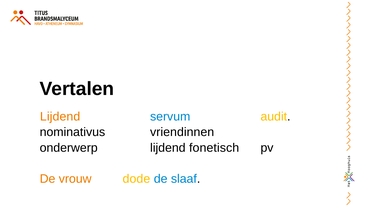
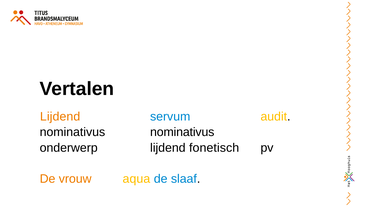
nominativus vriendinnen: vriendinnen -> nominativus (182, 132)
dode: dode -> aqua (136, 179)
